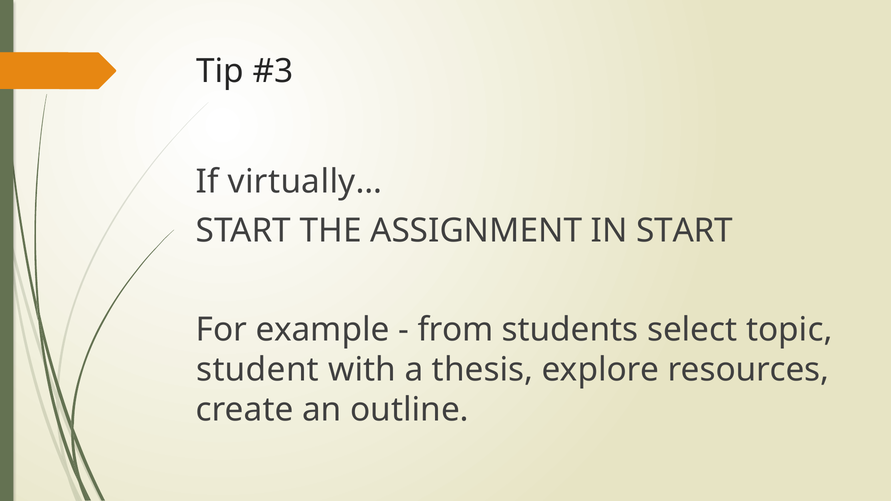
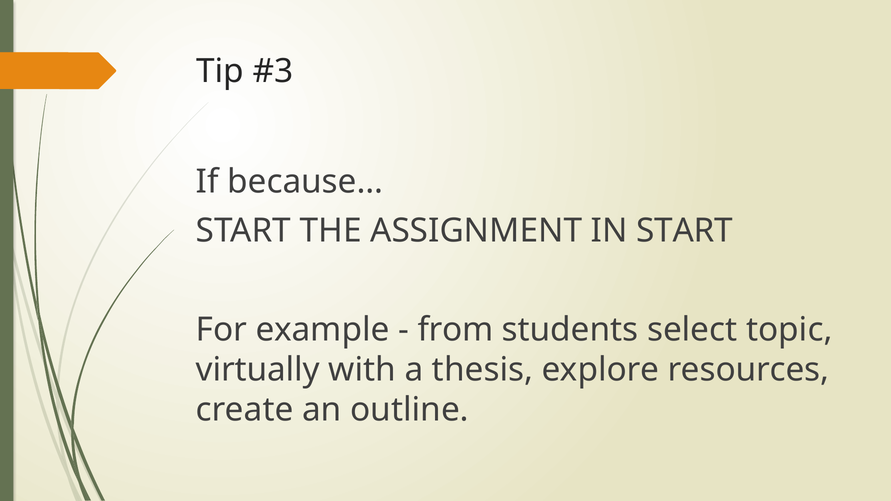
virtually…: virtually… -> because… (305, 182)
student: student -> virtually (258, 370)
